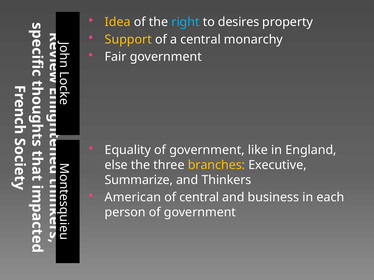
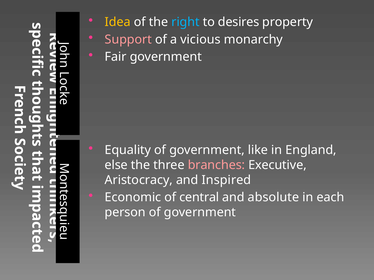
Support colour: yellow -> pink (128, 40)
a central: central -> vicious (200, 40)
branches colour: yellow -> pink (216, 165)
Summarize: Summarize -> Aristocracy (139, 180)
Thinkers: Thinkers -> Inspired (226, 180)
American: American -> Economic (133, 198)
business: business -> absolute (273, 198)
